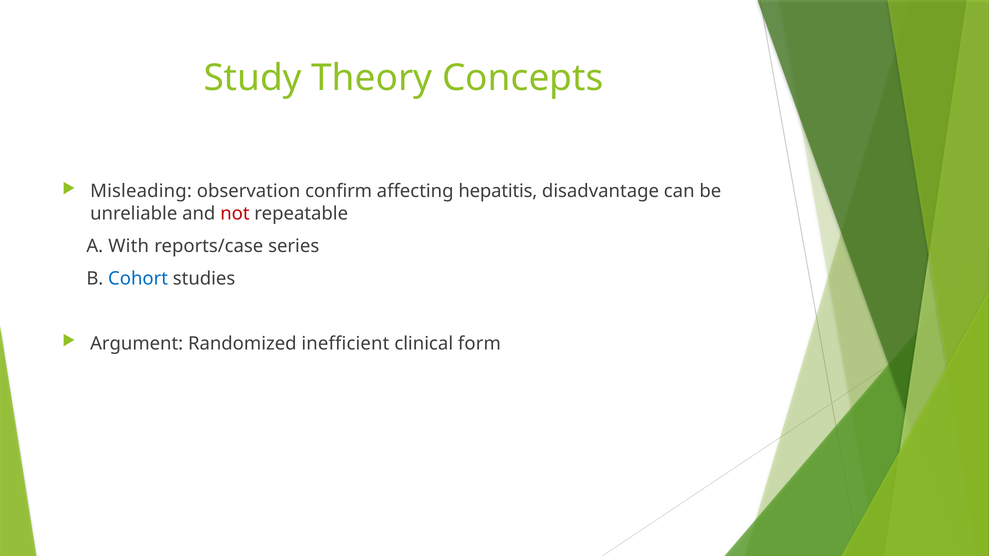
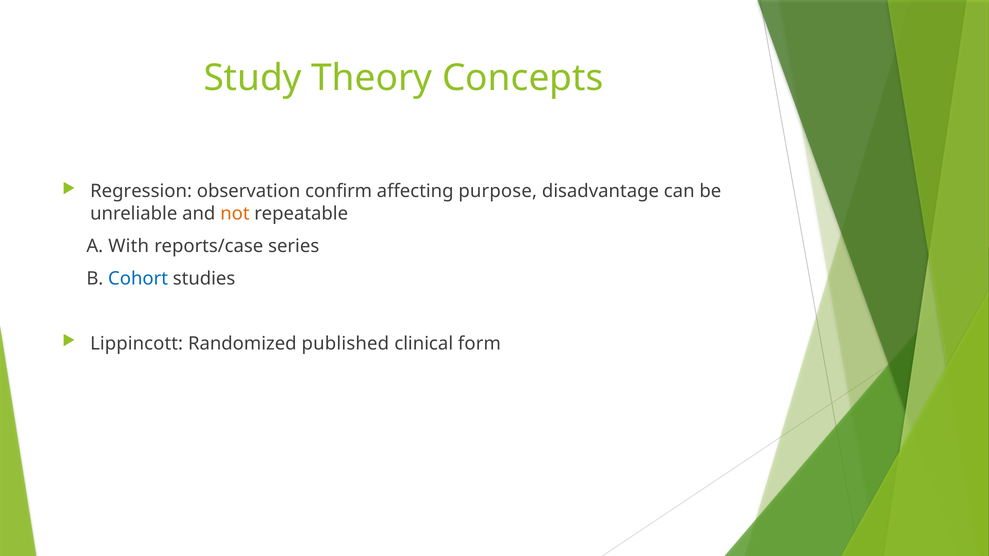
Misleading: Misleading -> Regression (141, 191)
hepatitis: hepatitis -> purpose (498, 191)
not colour: red -> orange (235, 214)
Argument: Argument -> Lippincott (137, 344)
inefficient: inefficient -> published (345, 344)
